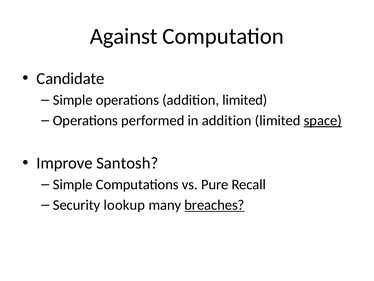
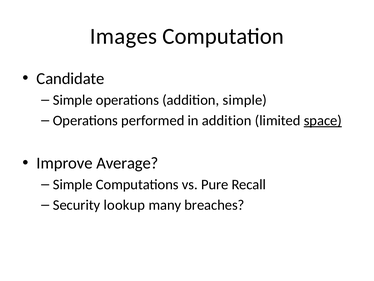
Against: Against -> Images (123, 36)
operations addition limited: limited -> simple (245, 100)
Santosh: Santosh -> Average (127, 163)
breaches underline: present -> none (214, 205)
